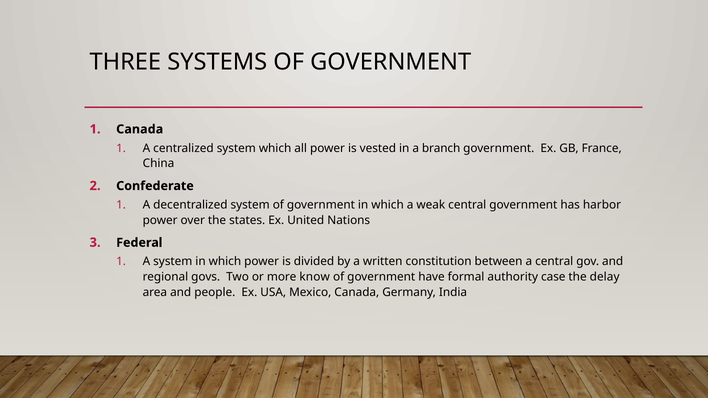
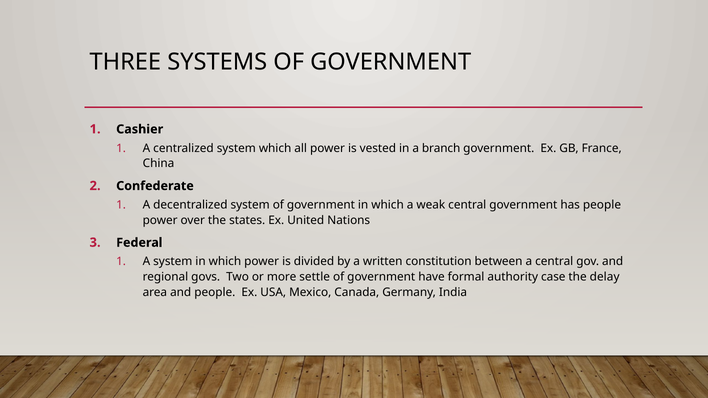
Canada: Canada -> Cashier (140, 129)
has harbor: harbor -> people (602, 205)
know: know -> settle (315, 277)
